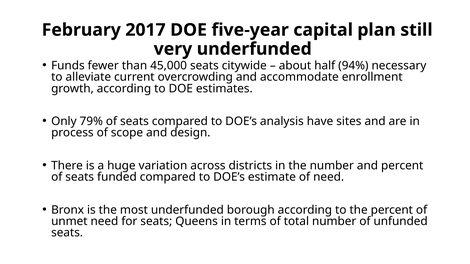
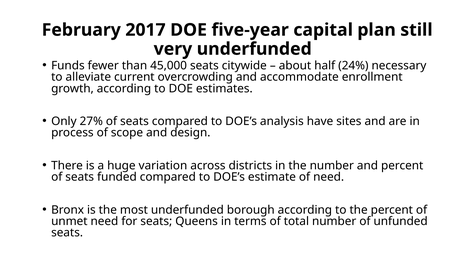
94%: 94% -> 24% (353, 66)
79%: 79% -> 27% (91, 122)
